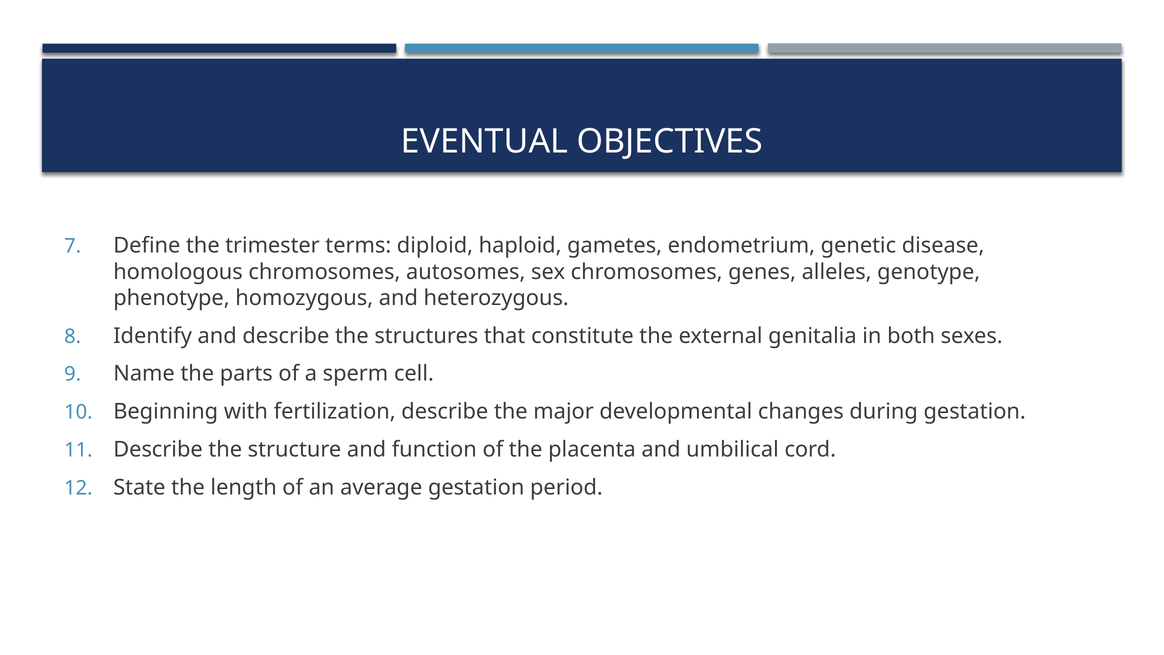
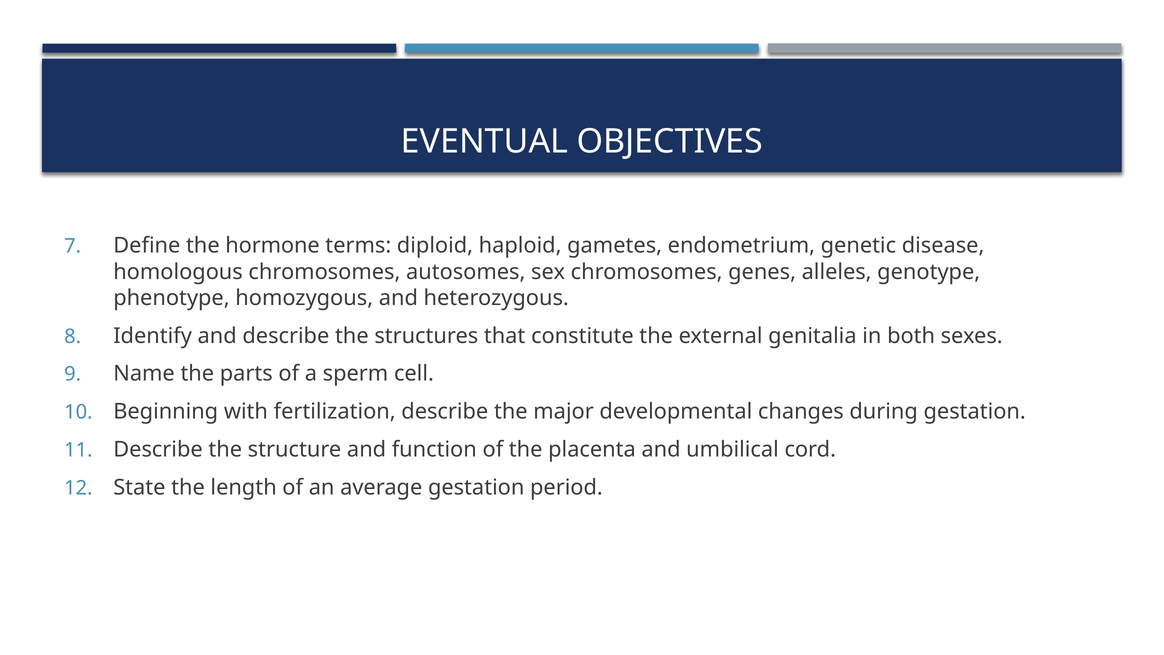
trimester: trimester -> hormone (273, 246)
